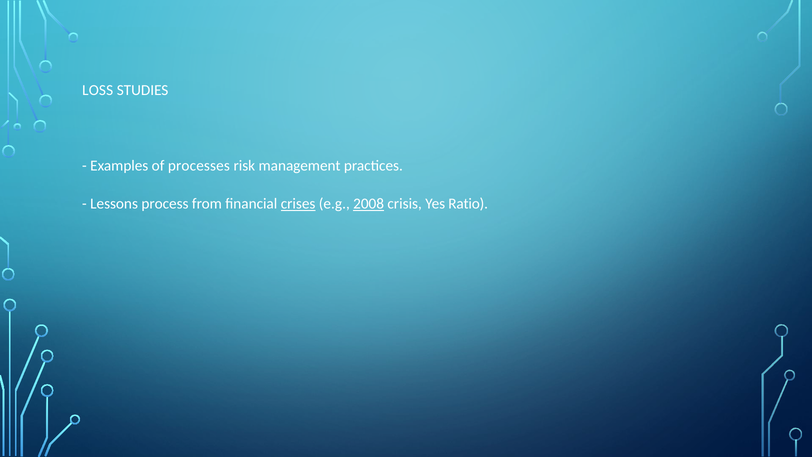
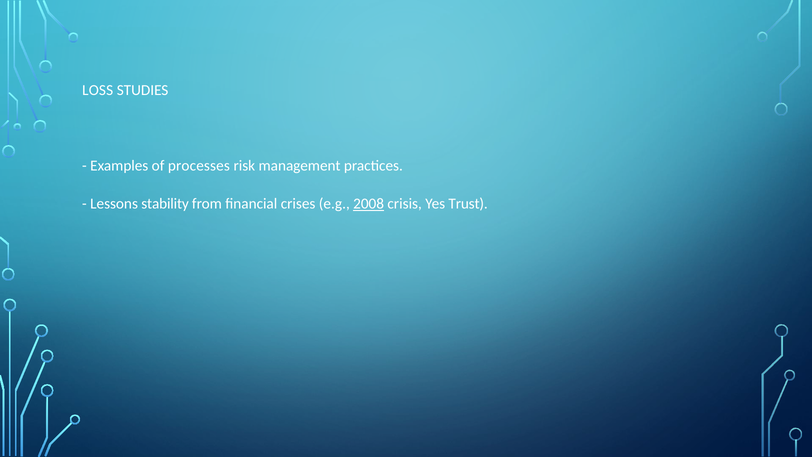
process: process -> stability (165, 204)
crises underline: present -> none (298, 204)
Ratio: Ratio -> Trust (468, 204)
